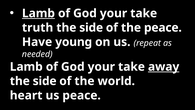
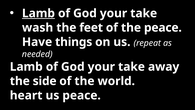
truth: truth -> wash (38, 28)
side: side -> feet (91, 28)
young: young -> things (74, 42)
away underline: present -> none (164, 67)
